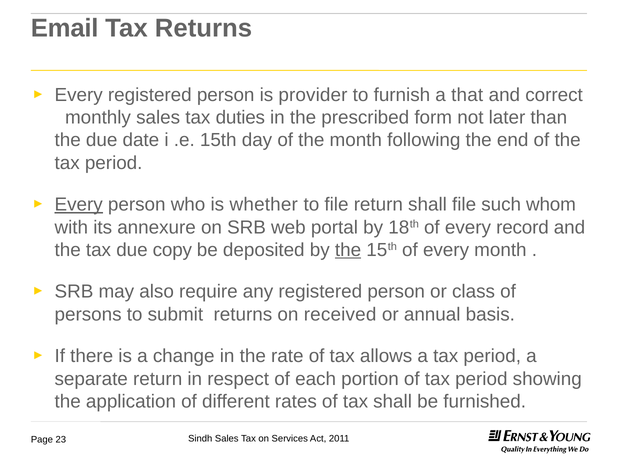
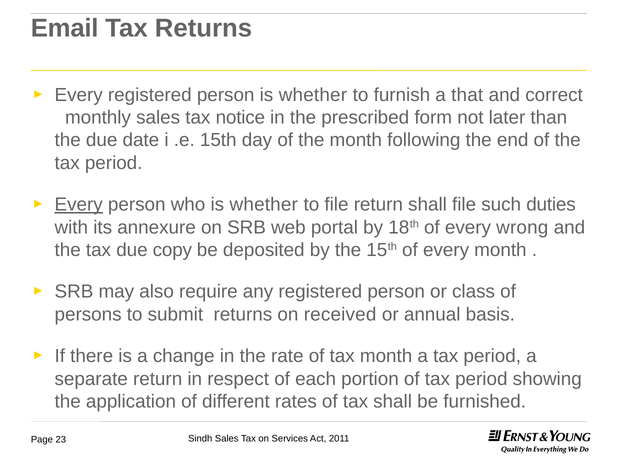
person is provider: provider -> whether (313, 95)
duties: duties -> notice (240, 118)
whom: whom -> duties (551, 205)
record: record -> wrong (522, 228)
the underline: present -> none (348, 250)
tax allows: allows -> month (386, 357)
